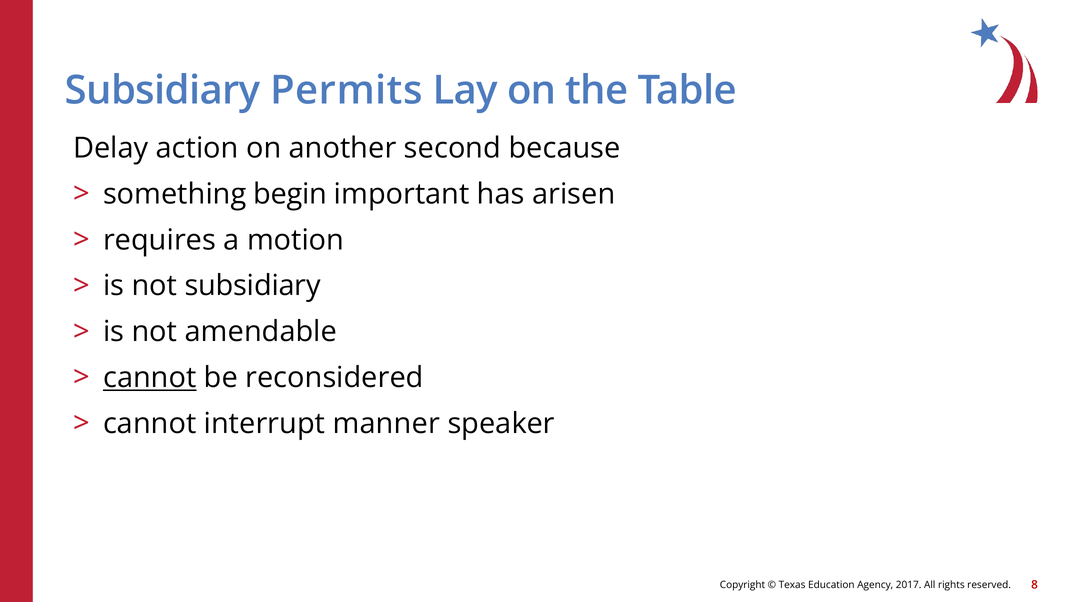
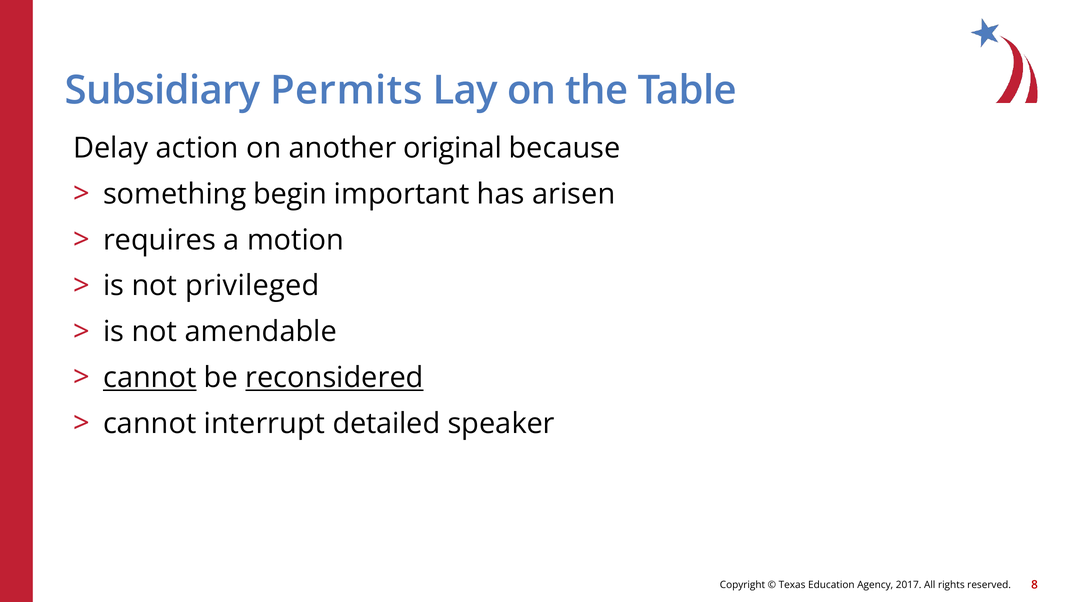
second: second -> original (453, 148)
not subsidiary: subsidiary -> privileged (252, 286)
reconsidered underline: none -> present (334, 378)
manner: manner -> detailed (386, 424)
